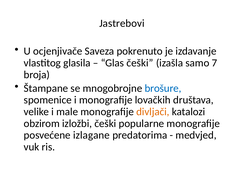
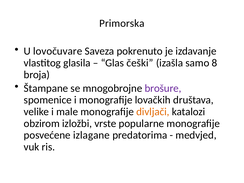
Jastrebovi: Jastrebovi -> Primorska (122, 23)
ocjenjivače: ocjenjivače -> lovočuvare (58, 51)
7: 7 -> 8 (215, 63)
brošure colour: blue -> purple (163, 88)
izložbi češki: češki -> vrste (105, 123)
